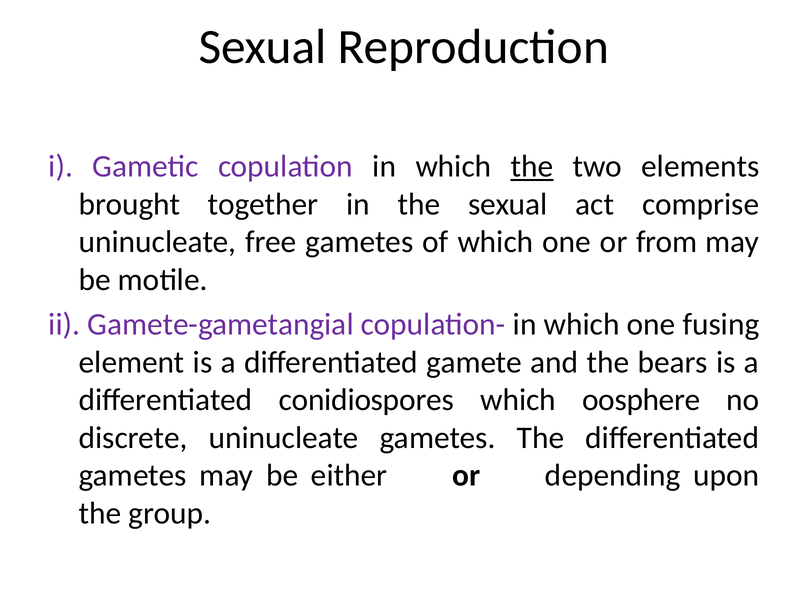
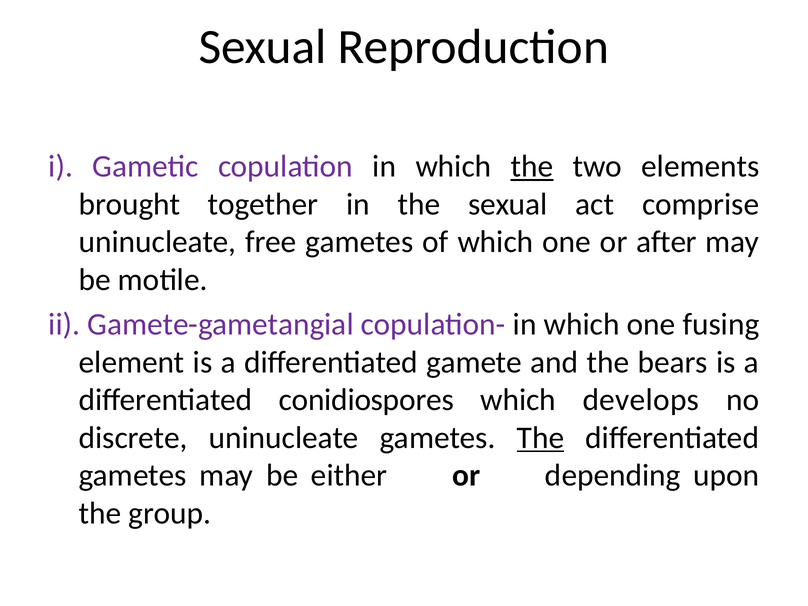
from: from -> after (667, 242)
oosphere: oosphere -> develops (641, 400)
The underline: none -> present (541, 438)
